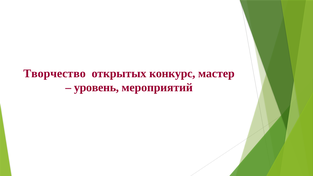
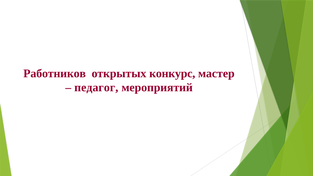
Творчество: Творчество -> Работников (55, 73)
уровень: уровень -> педагог (96, 88)
